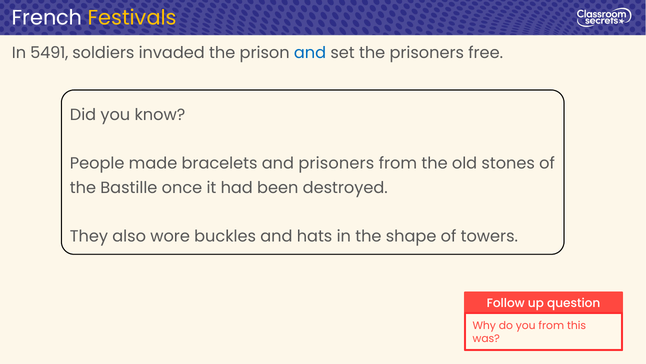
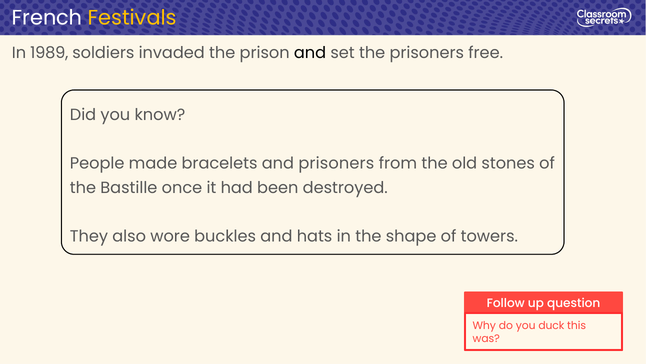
5491: 5491 -> 1989 (49, 53)
and colour: blue -> black (310, 53)
you from: from -> duck (551, 325)
